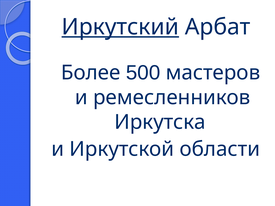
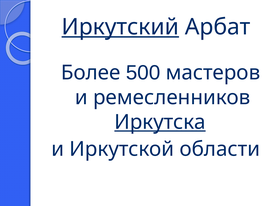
Иркутска underline: none -> present (160, 122)
